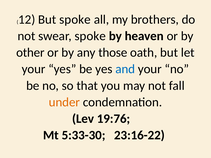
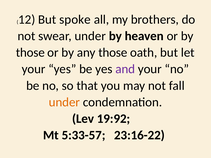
swear spoke: spoke -> under (90, 36)
other: other -> those (30, 53)
and colour: blue -> purple (125, 69)
19:76: 19:76 -> 19:92 (114, 119)
5:33-30: 5:33-30 -> 5:33-57 (84, 135)
